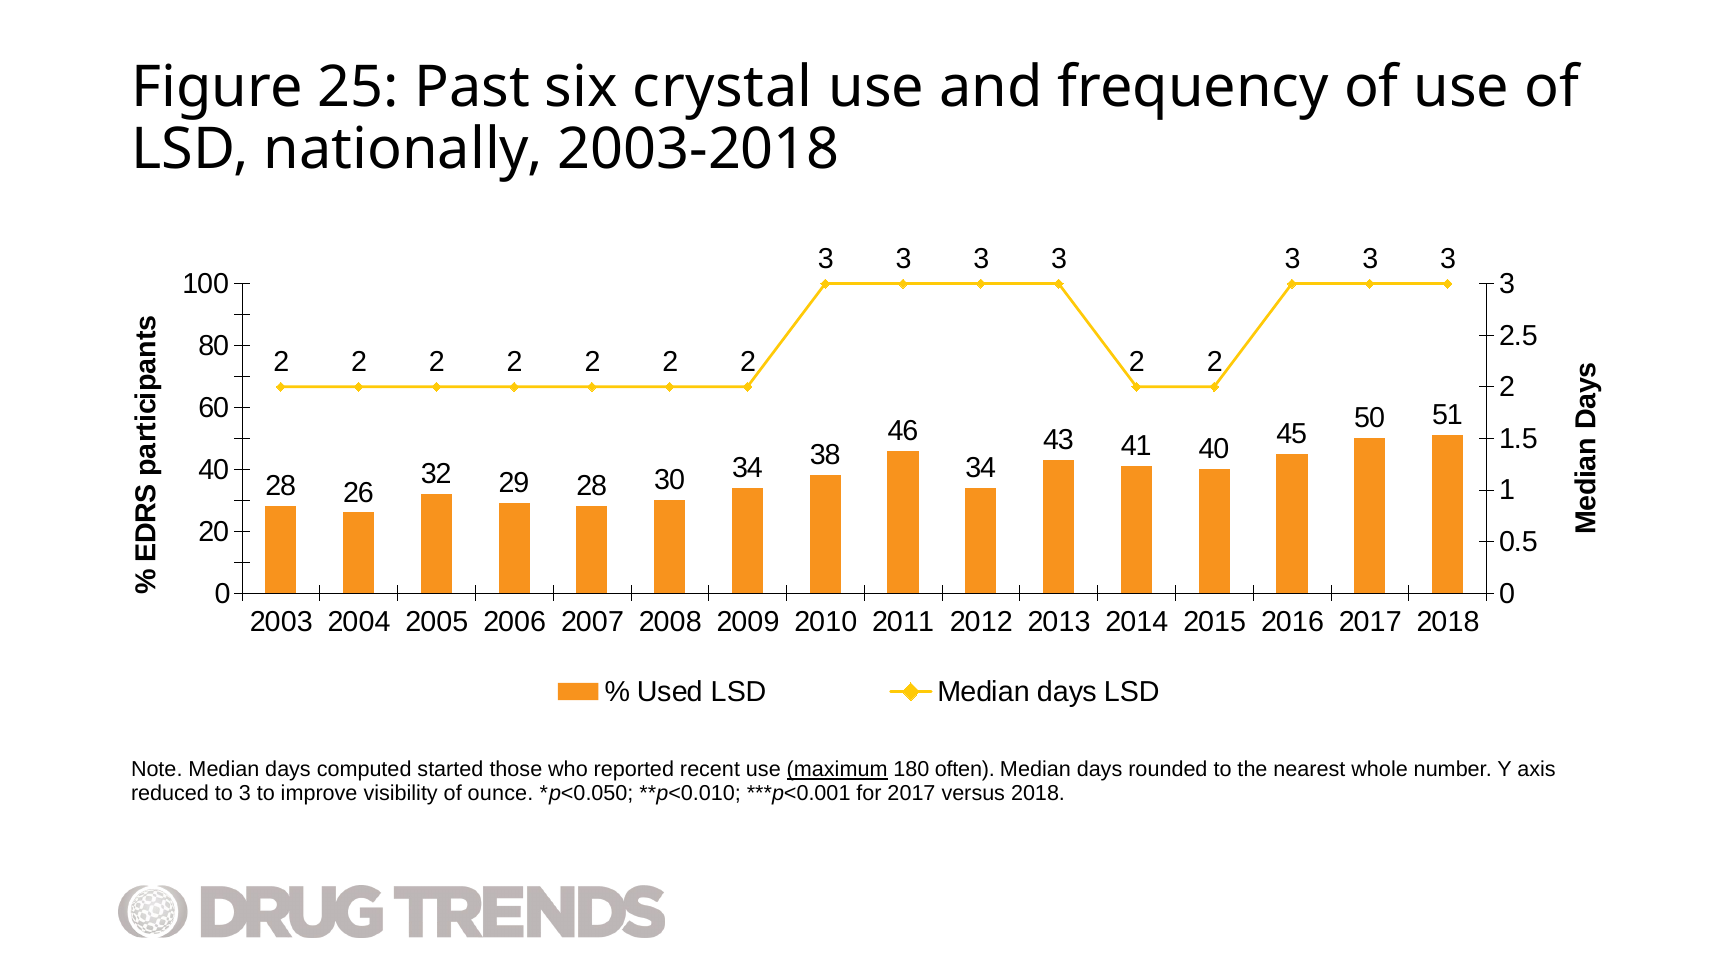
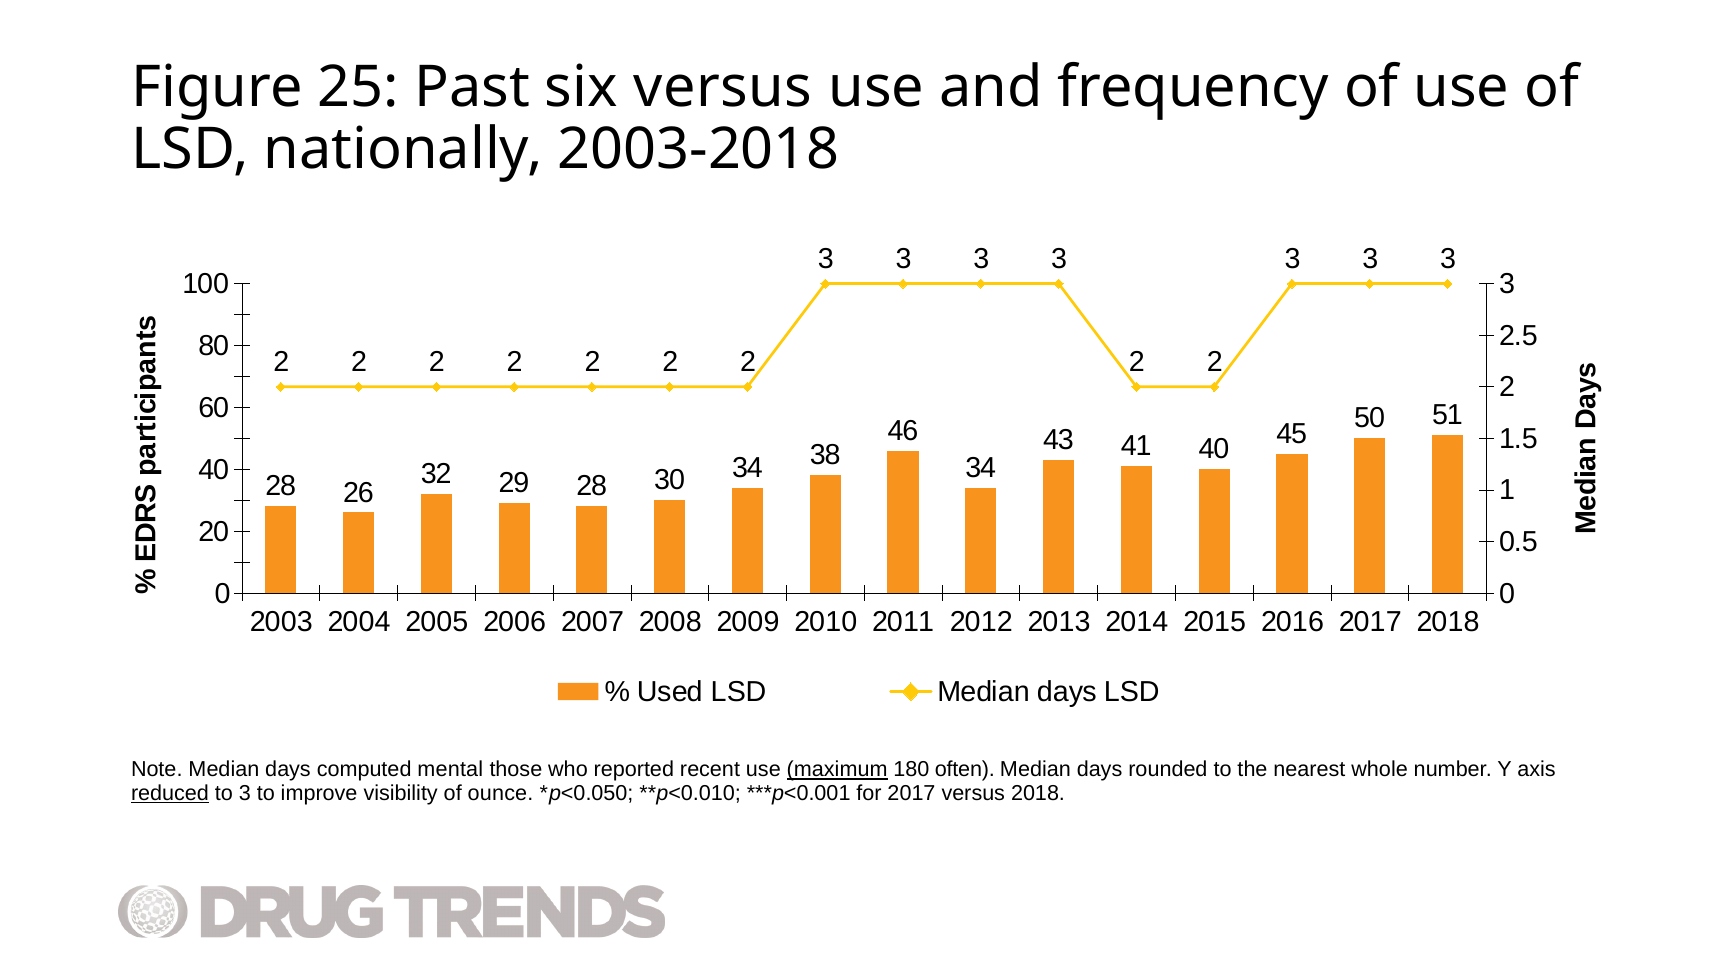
six crystal: crystal -> versus (723, 87)
started: started -> mental (450, 769)
reduced underline: none -> present (170, 793)
